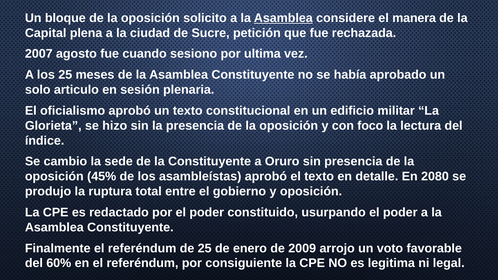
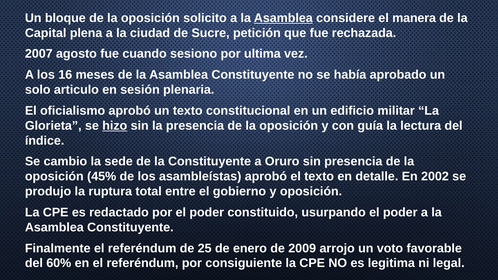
los 25: 25 -> 16 (65, 75)
hizo underline: none -> present (115, 126)
foco: foco -> guía (370, 126)
2080: 2080 -> 2002 (435, 177)
